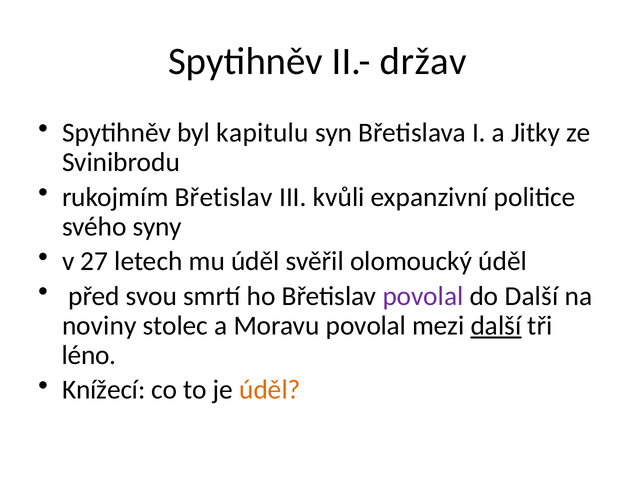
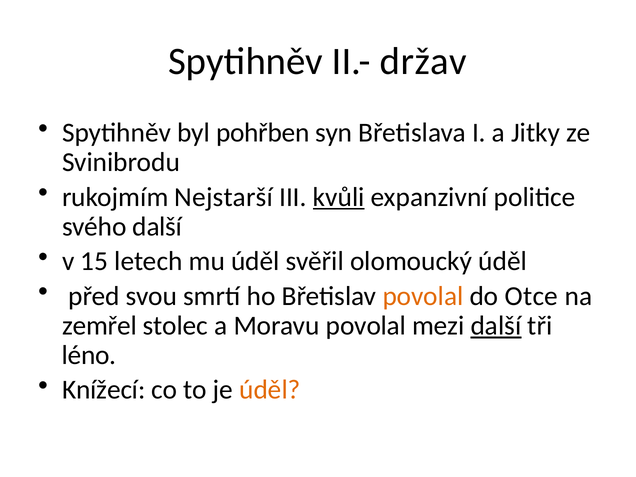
kapitulu: kapitulu -> pohřben (263, 133)
rukojmím Břetislav: Břetislav -> Nejstarší (224, 197)
kvůli underline: none -> present (339, 197)
svého syny: syny -> další (157, 227)
27: 27 -> 15 (94, 261)
povolal colour: purple -> orange (423, 296)
do Další: Další -> Otce (531, 296)
noviny: noviny -> zemřel (99, 326)
